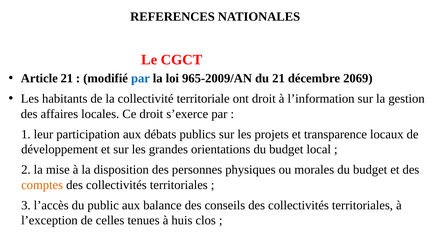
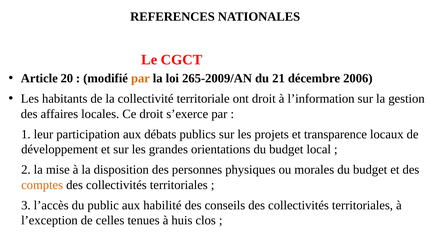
Article 21: 21 -> 20 (67, 78)
par colour: blue -> orange (140, 78)
965-2009/AN: 965-2009/AN -> 265-2009/AN (217, 78)
2069: 2069 -> 2006 (358, 78)
balance: balance -> habilité (162, 205)
